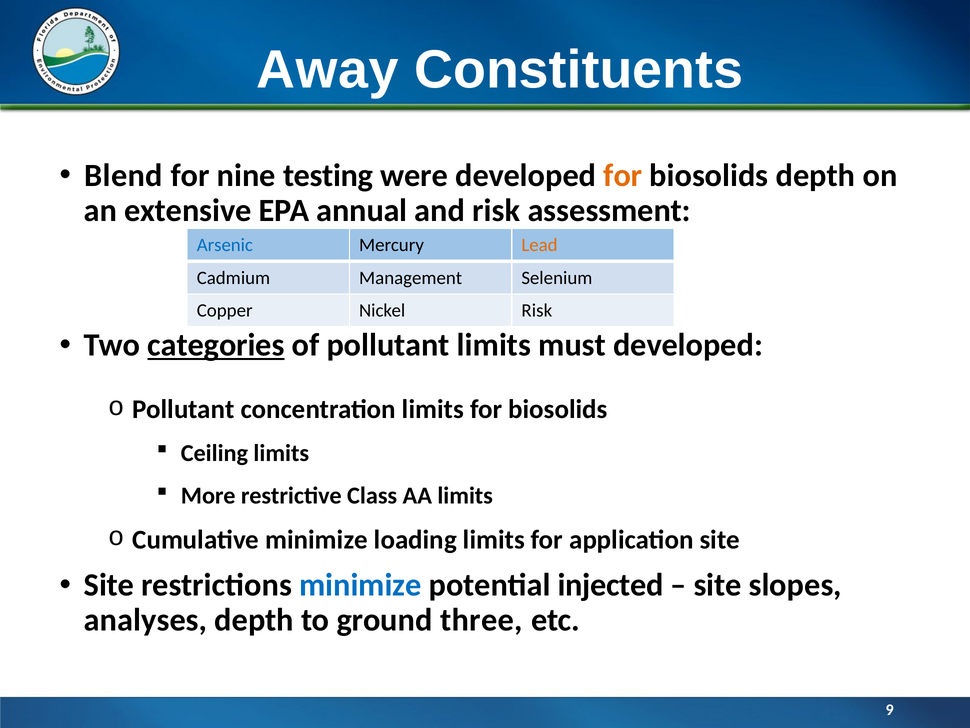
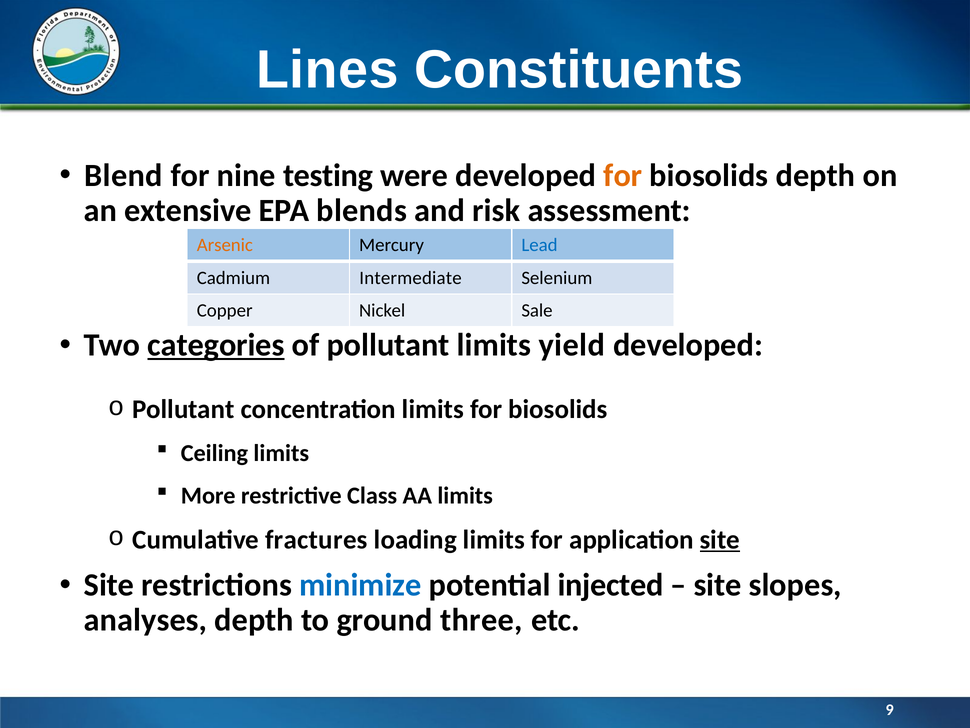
Away: Away -> Lines (327, 70)
annual: annual -> blends (362, 210)
Arsenic colour: blue -> orange (225, 245)
Lead colour: orange -> blue (540, 245)
Management: Management -> Intermediate (411, 278)
Nickel Risk: Risk -> Sale (537, 310)
must: must -> yield (572, 345)
Cumulative minimize: minimize -> fractures (316, 539)
site underline: none -> present (720, 539)
